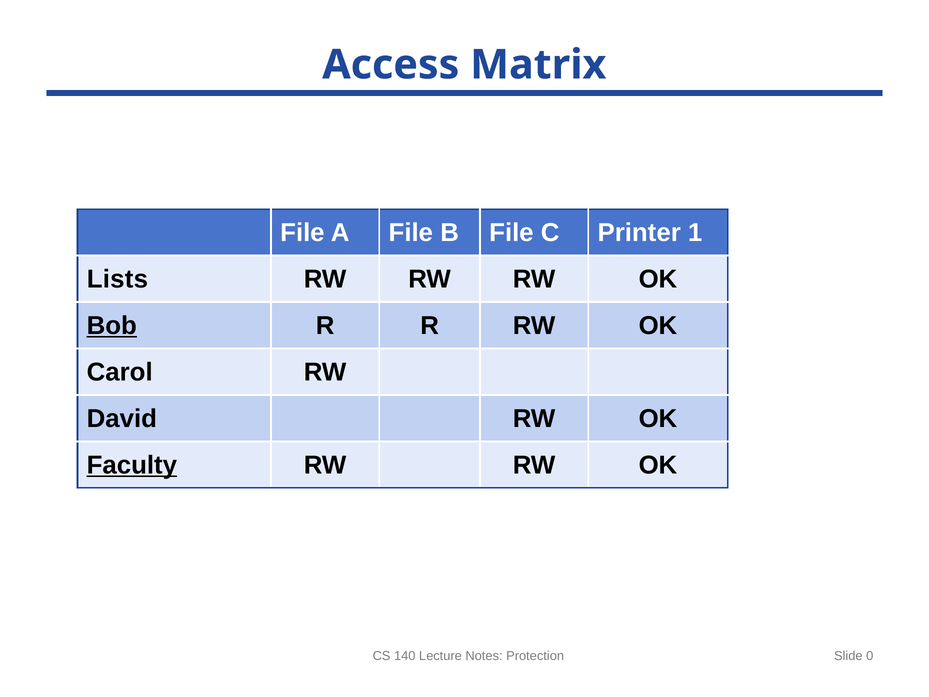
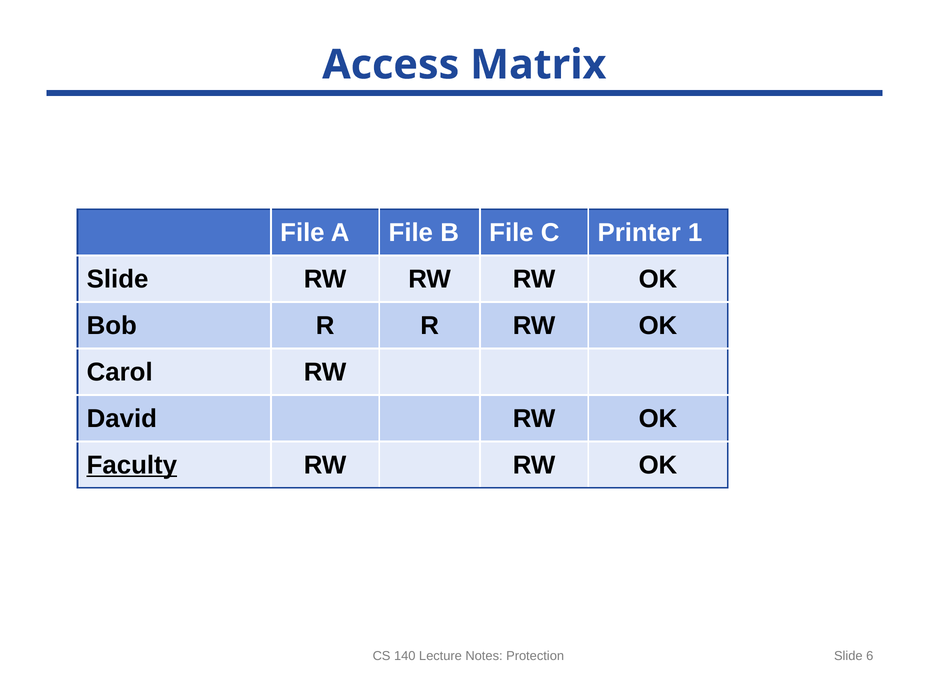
Lists: Lists -> Slide (118, 279)
Bob underline: present -> none (112, 326)
0: 0 -> 6 (870, 656)
